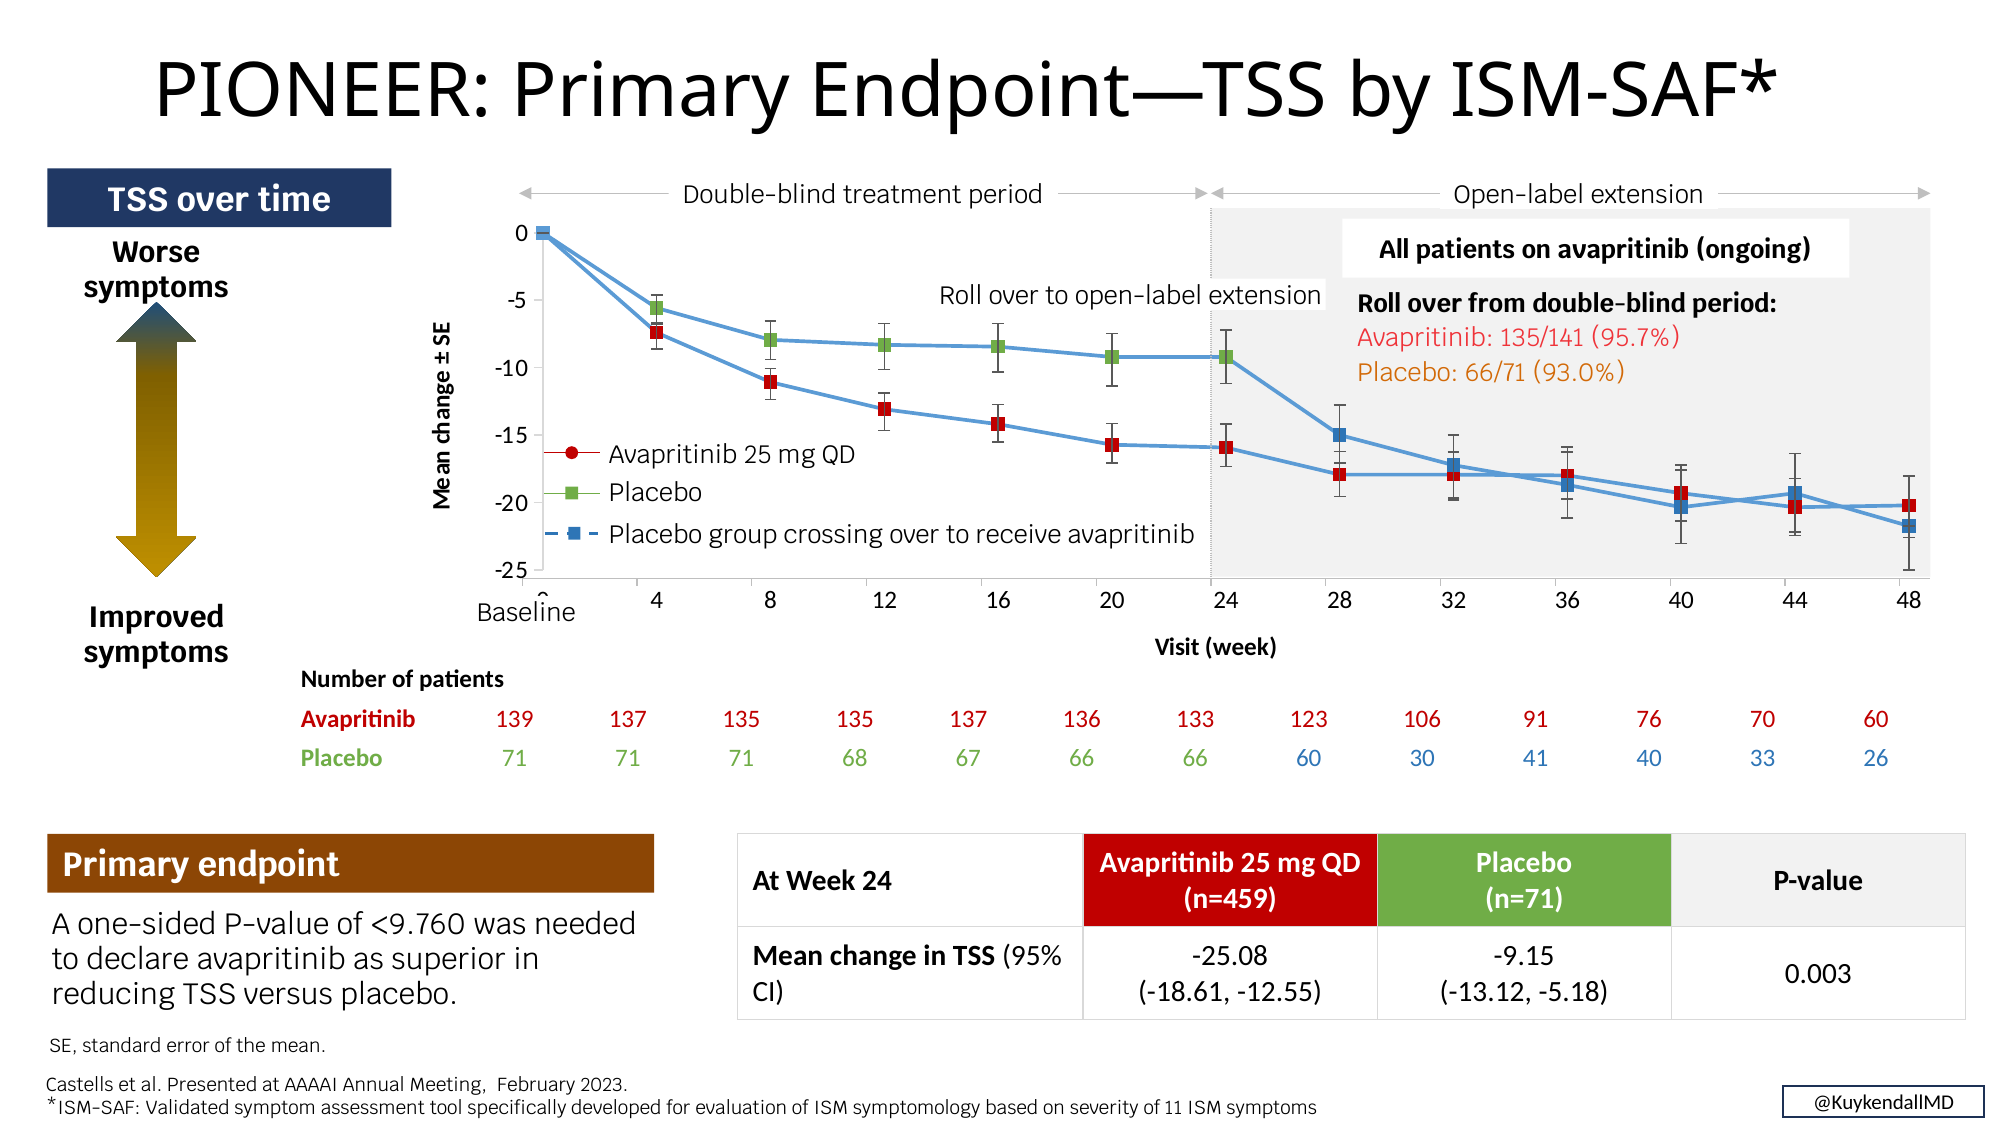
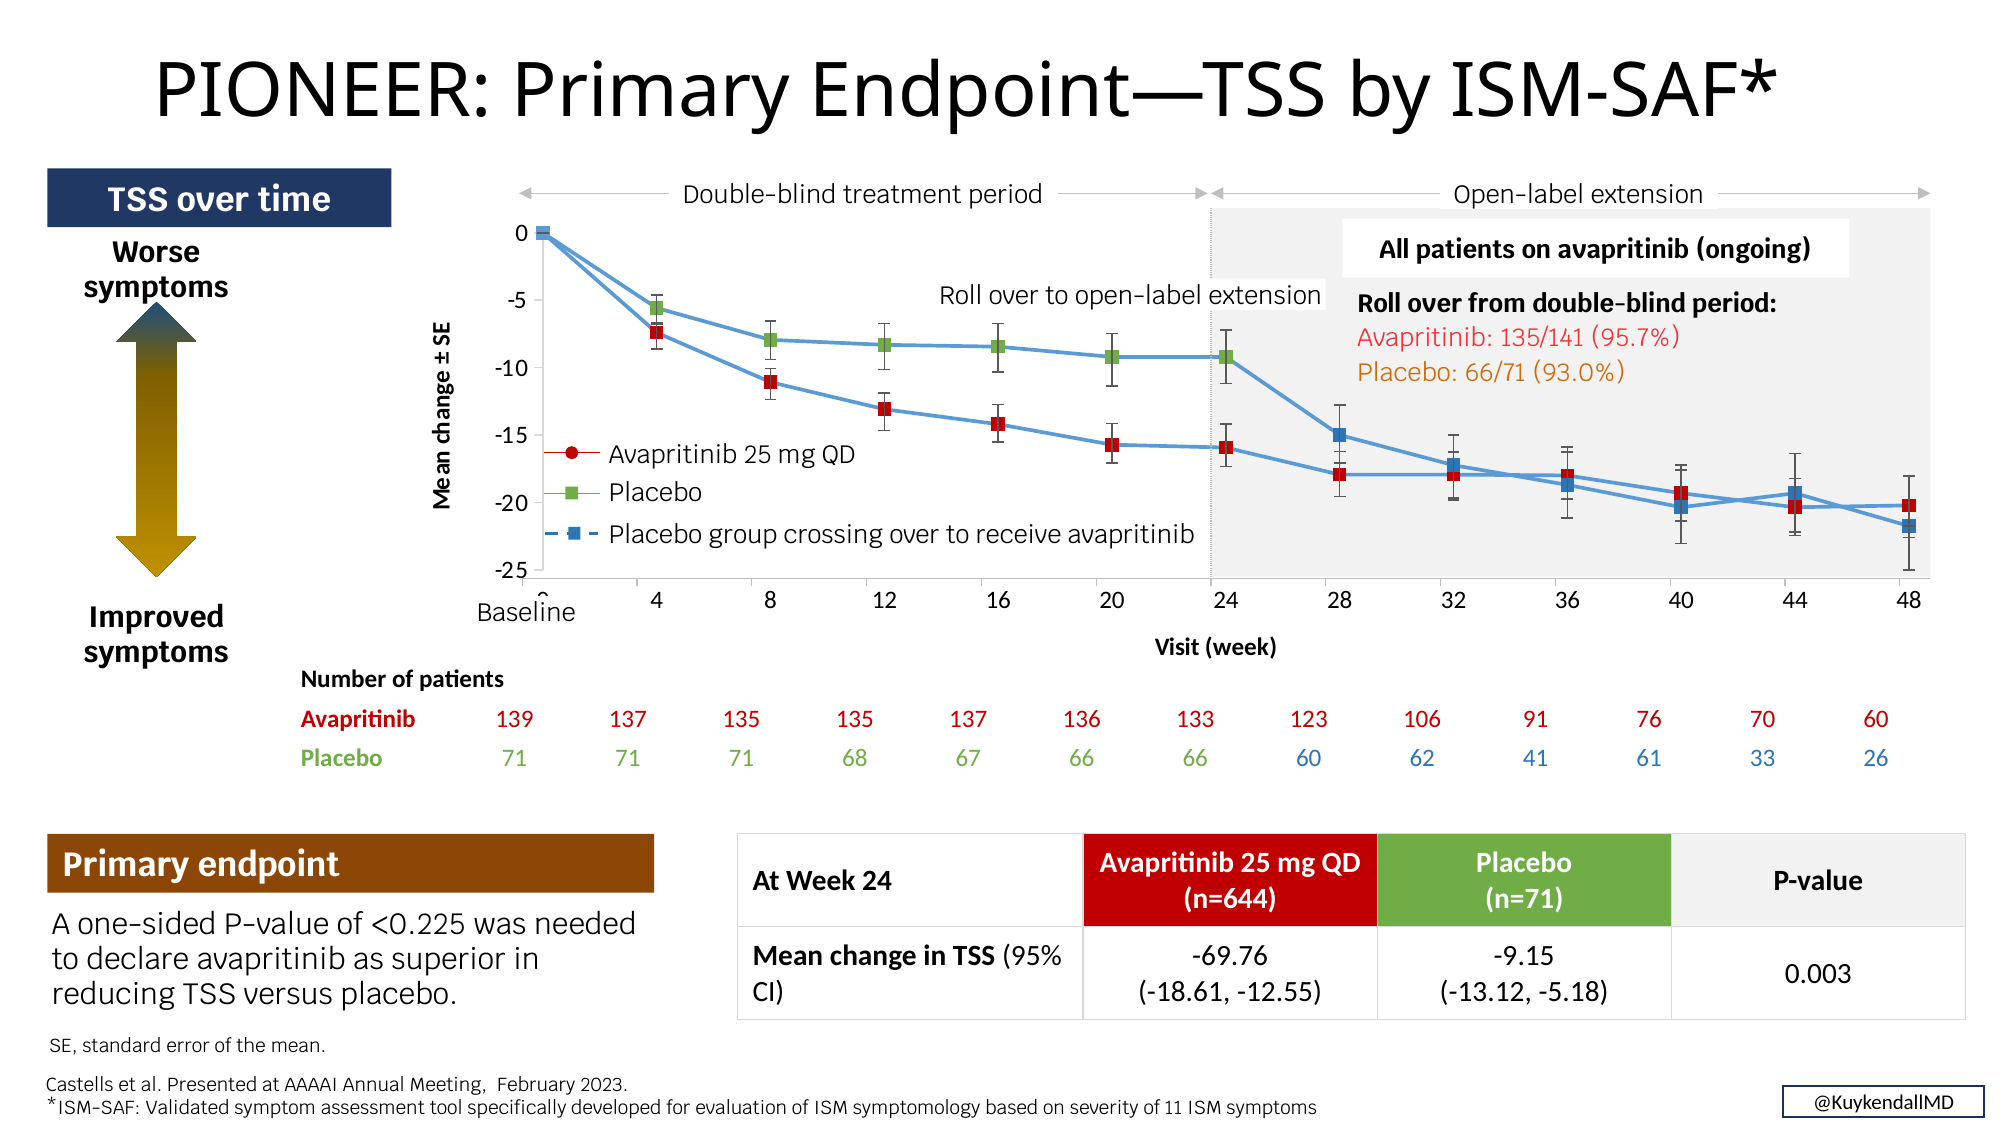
30: 30 -> 62 (1422, 758)
41 40: 40 -> 61 (1649, 758)
n=459: n=459 -> n=644 (1230, 899)
<9.760: <9.760 -> <0.225 (418, 925)
-25.08: -25.08 -> -69.76 (1230, 956)
